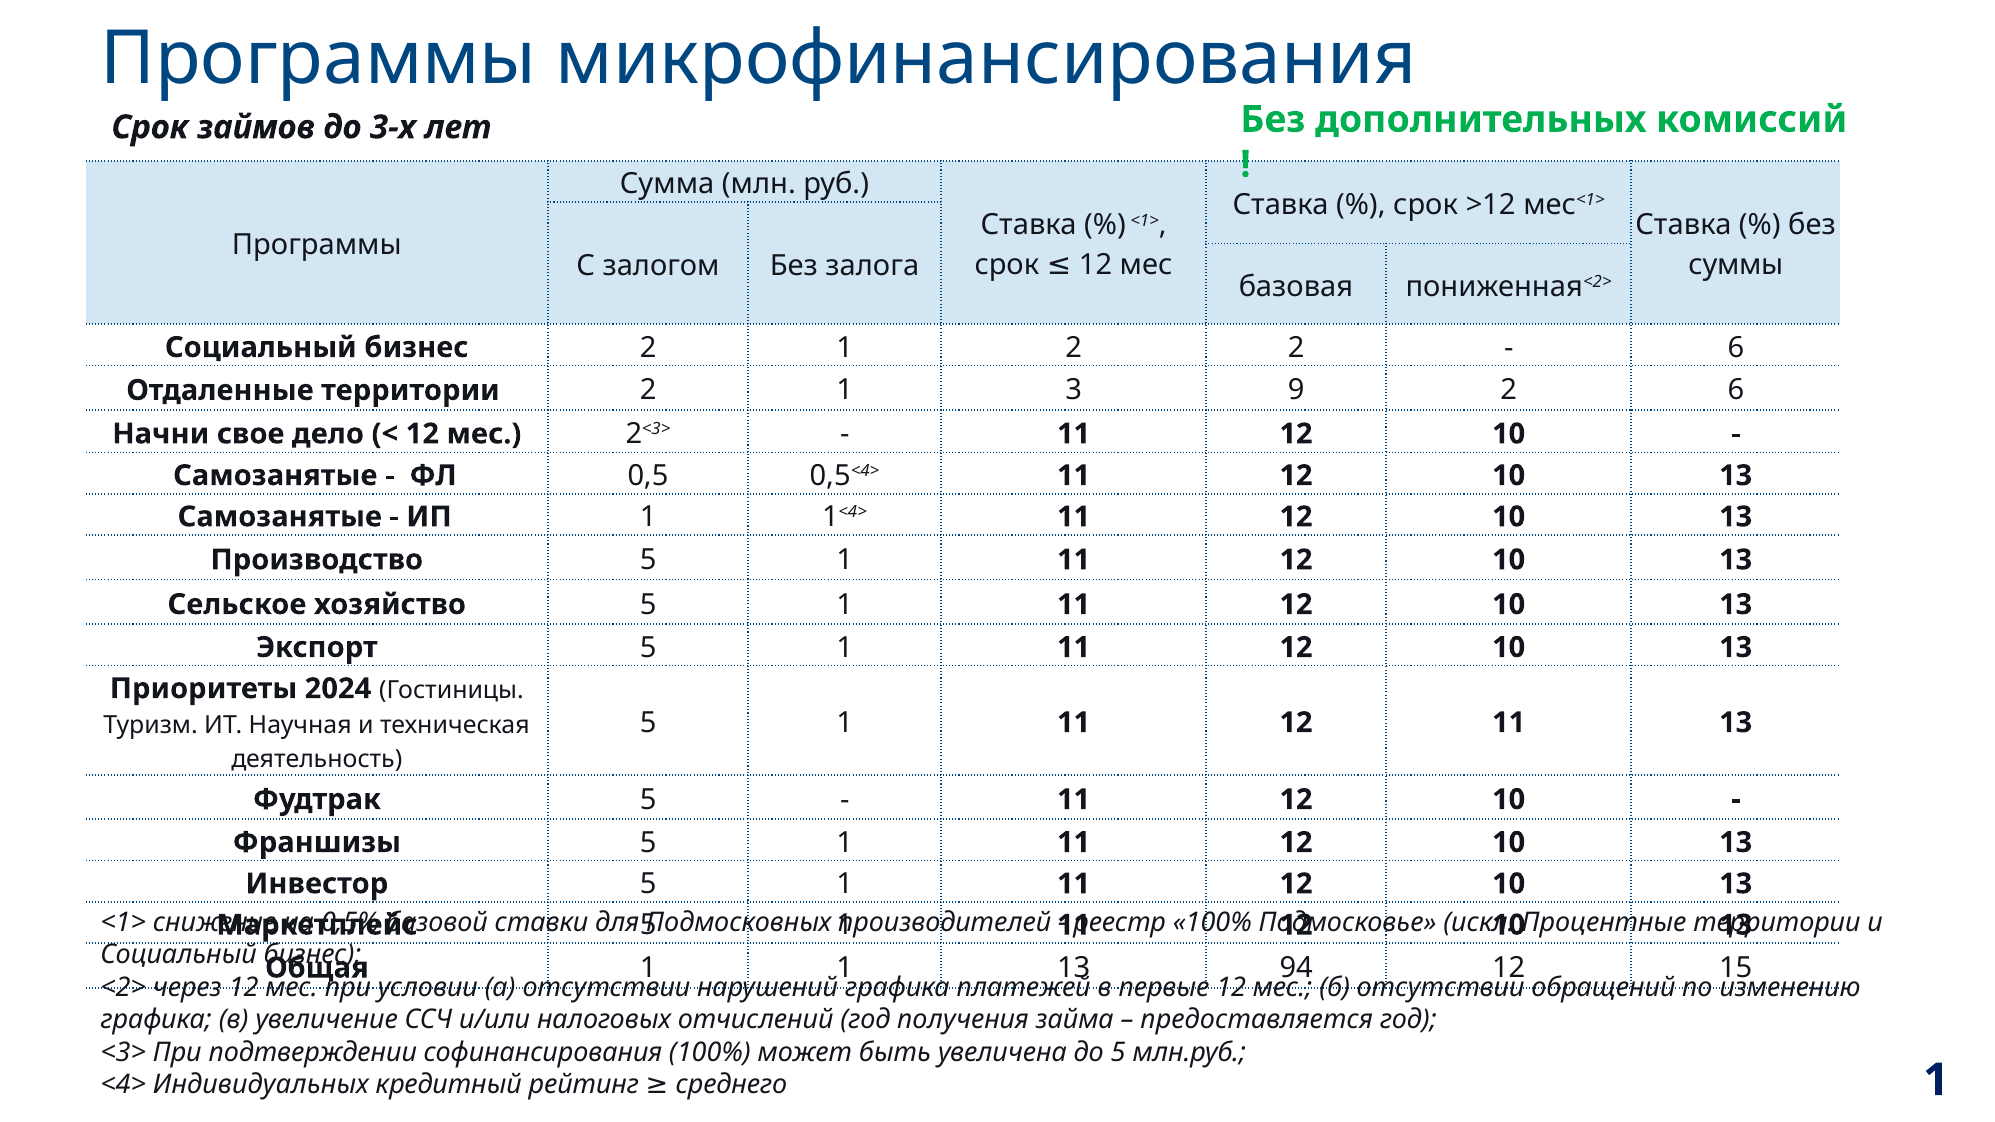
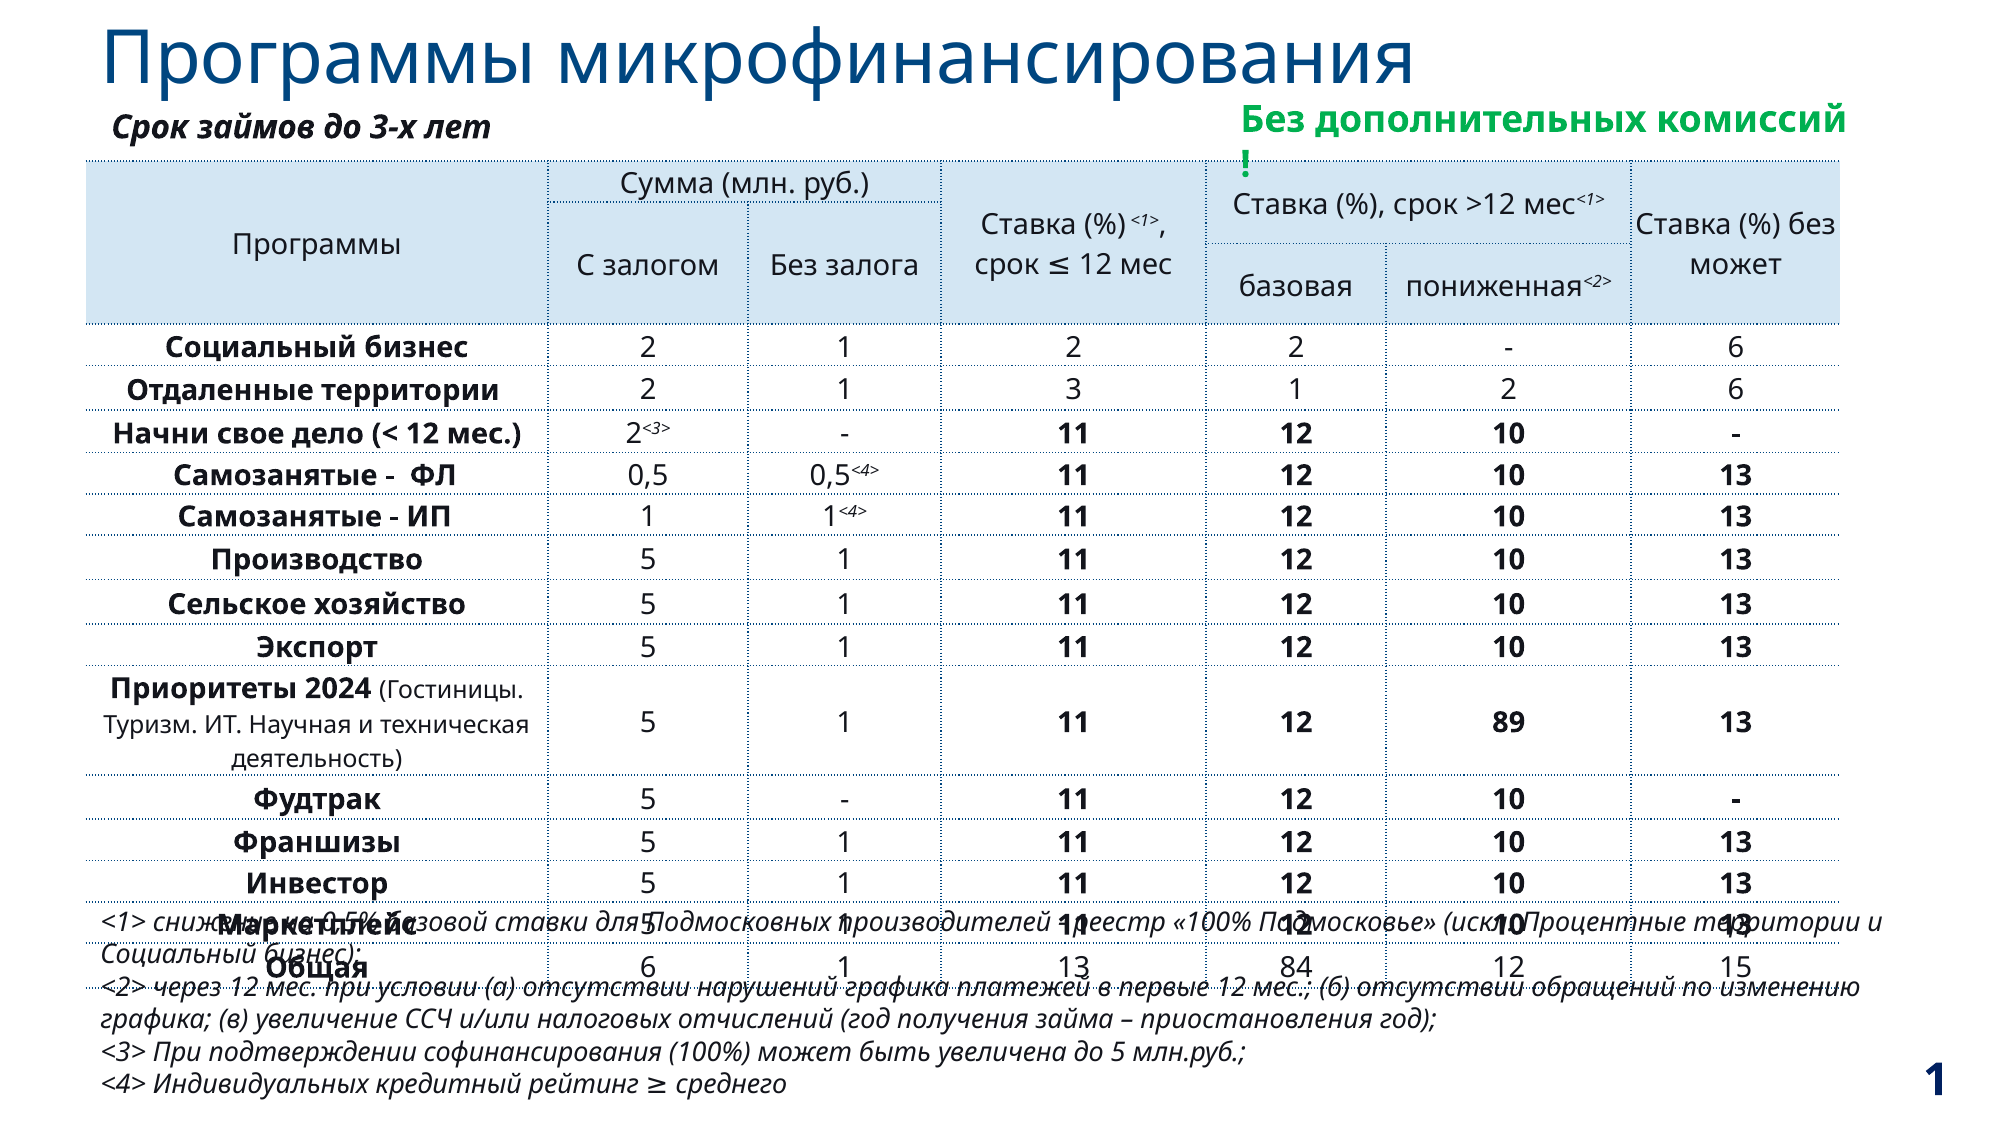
суммы: суммы -> может (1736, 265)
3 9: 9 -> 1 (1296, 390)
12 11: 11 -> 89 (1509, 723)
1: 1 -> 6 (648, 968)
94: 94 -> 84 (1296, 968)
предоставляется: предоставляется -> приостановления (1257, 1020)
